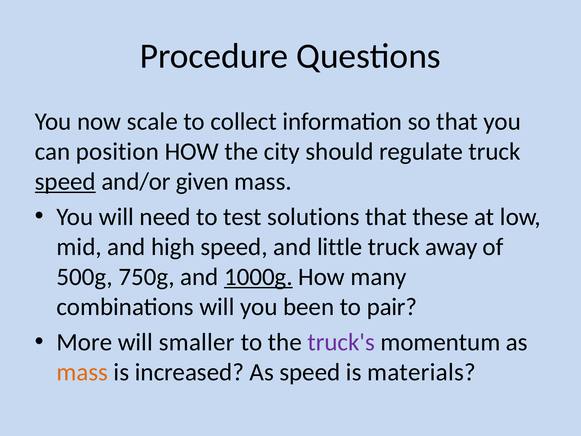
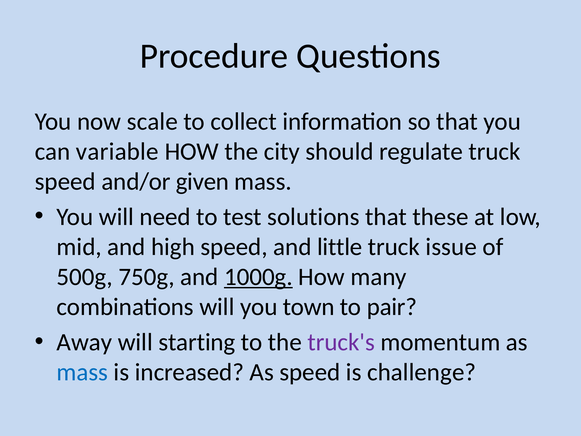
position: position -> variable (117, 151)
speed underline: present -> none (65, 181)
away: away -> issue (451, 247)
been: been -> town (309, 307)
More: More -> Away (84, 342)
smaller: smaller -> starting (197, 342)
mass colour: orange -> blue (82, 372)
materials: materials -> challenge (422, 372)
